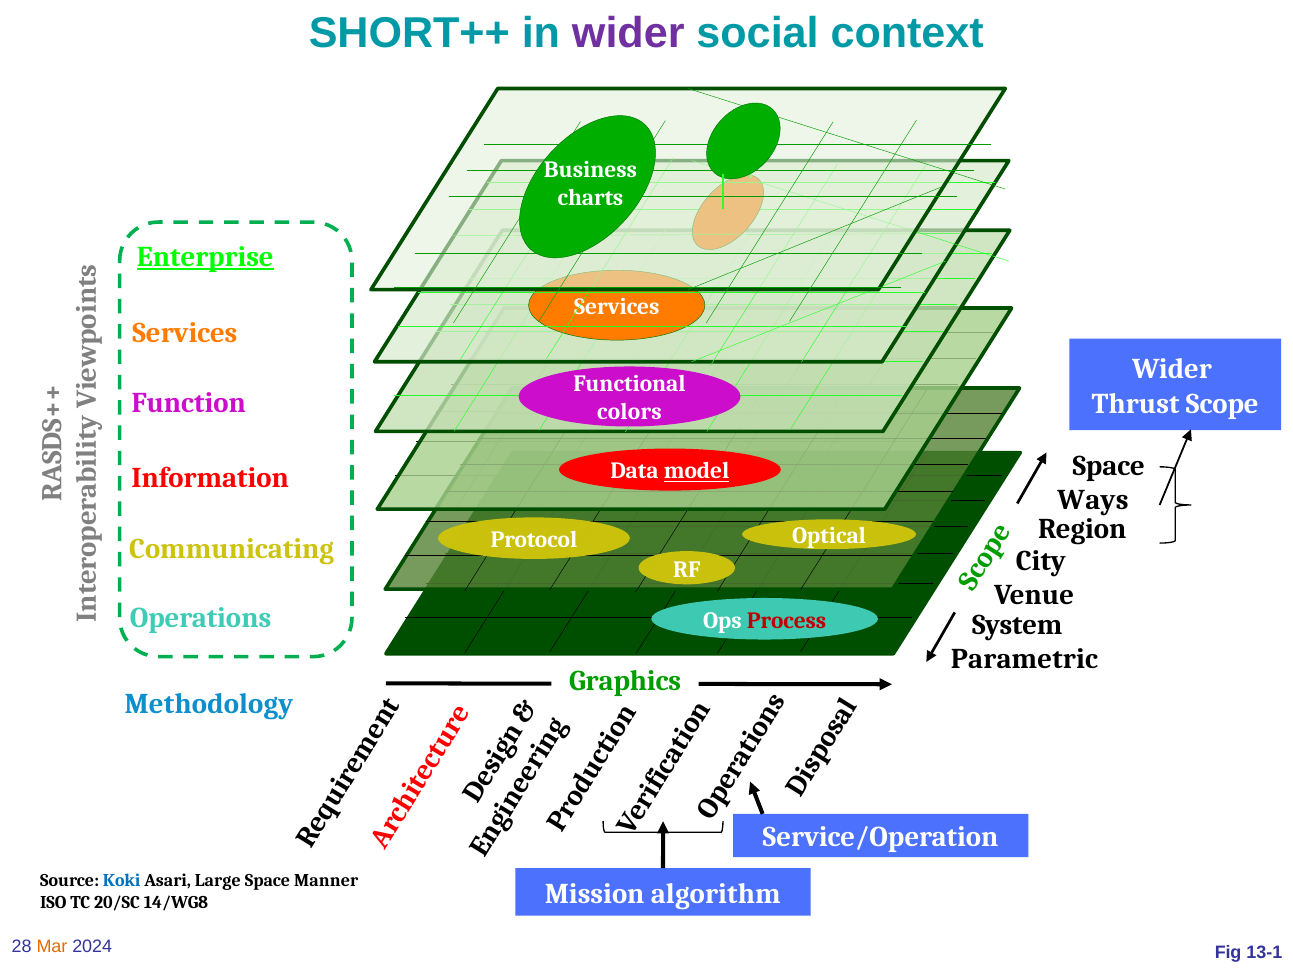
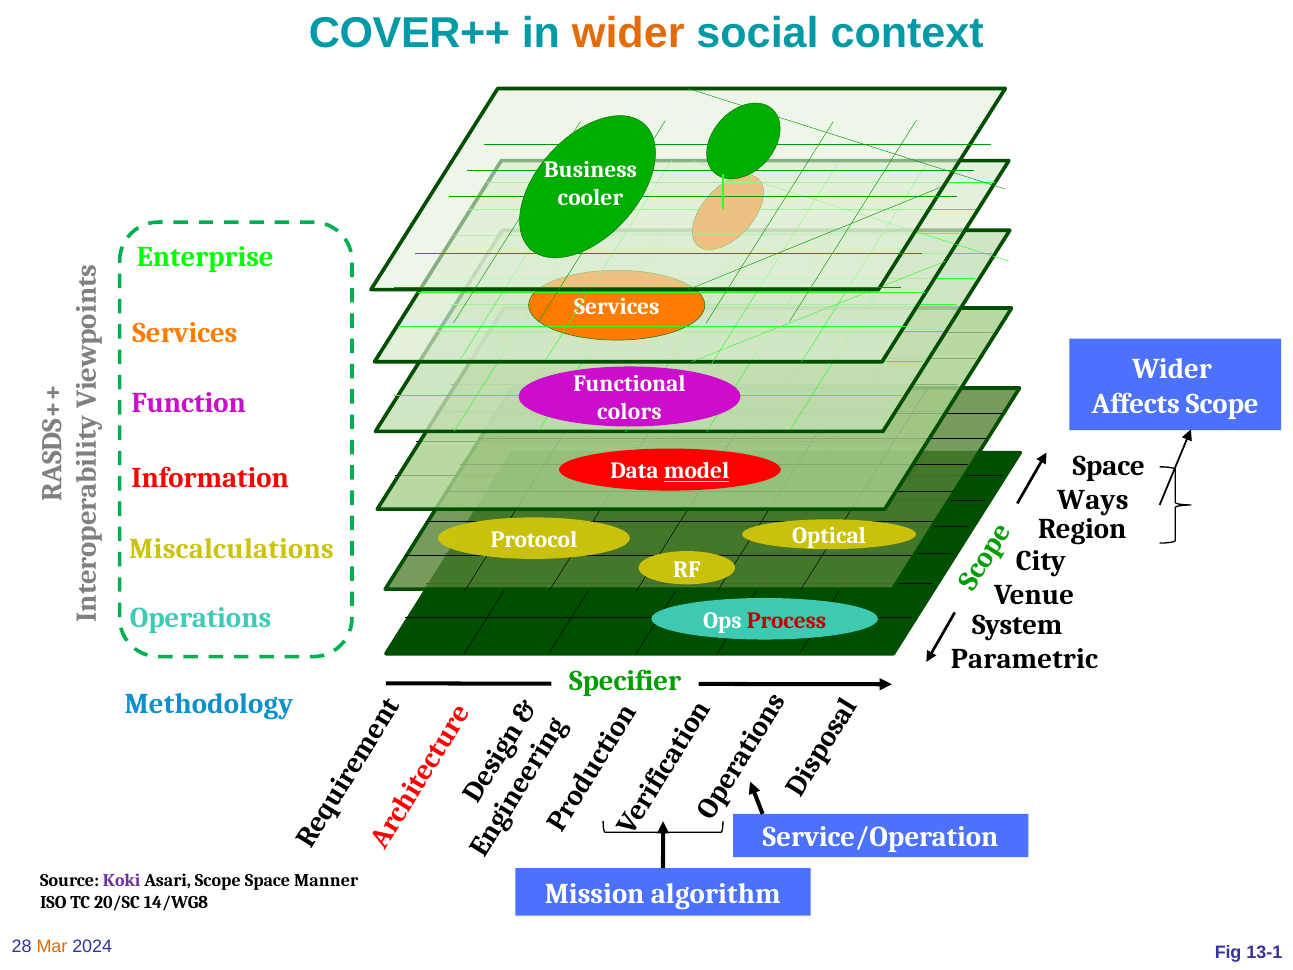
SHORT++: SHORT++ -> COVER++ (409, 33)
wider colour: purple -> orange (628, 33)
charts: charts -> cooler (590, 198)
Enterprise underline: present -> none (205, 257)
Thrust: Thrust -> Affects (1136, 404)
Communicating: Communicating -> Miscalculations (232, 549)
Graphics: Graphics -> Specifier (625, 681)
Koki colour: blue -> purple (122, 880)
Asari Large: Large -> Scope (218, 880)
